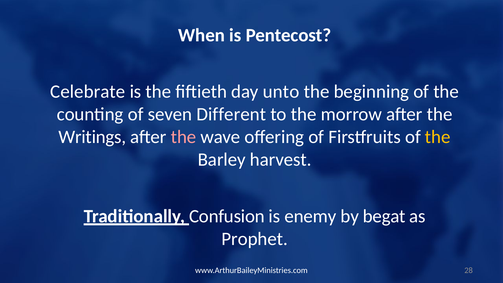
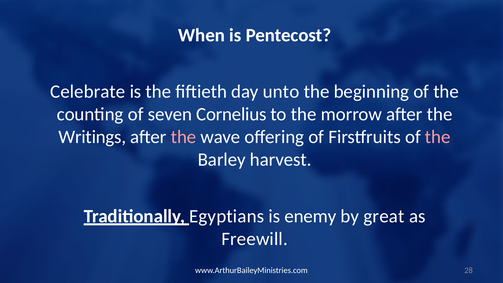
Different: Different -> Cornelius (231, 114)
the colour: yellow -> pink (438, 137)
Confusion: Confusion -> Egyptians (227, 216)
begat: begat -> great (384, 216)
Prophet: Prophet -> Freewill (255, 239)
